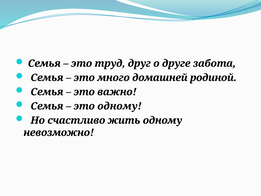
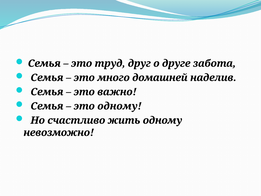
родиной: родиной -> наделив (213, 78)
